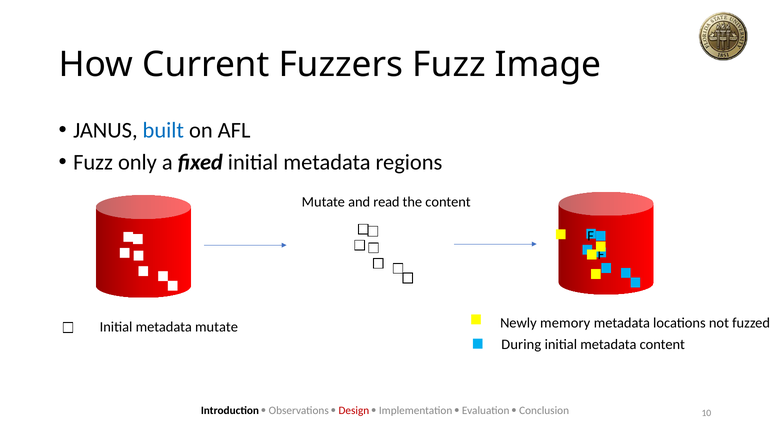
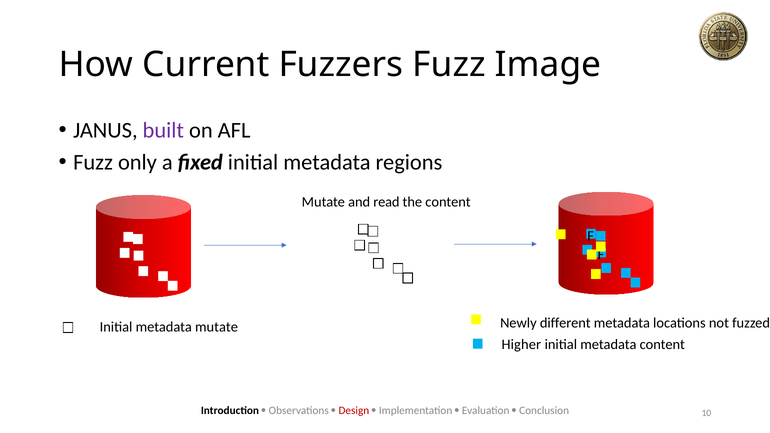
built colour: blue -> purple (163, 130)
memory: memory -> different (565, 323)
During: During -> Higher (521, 345)
